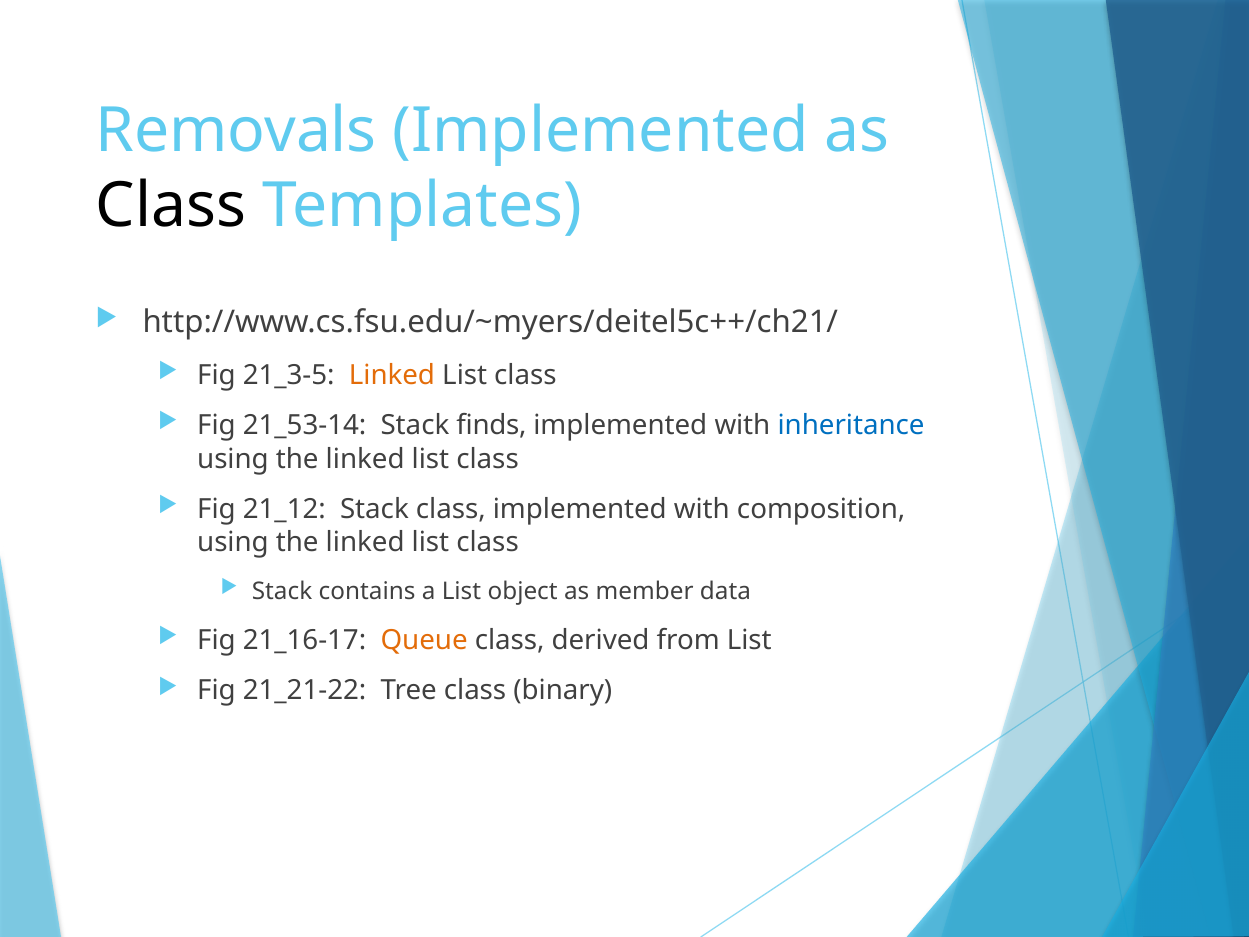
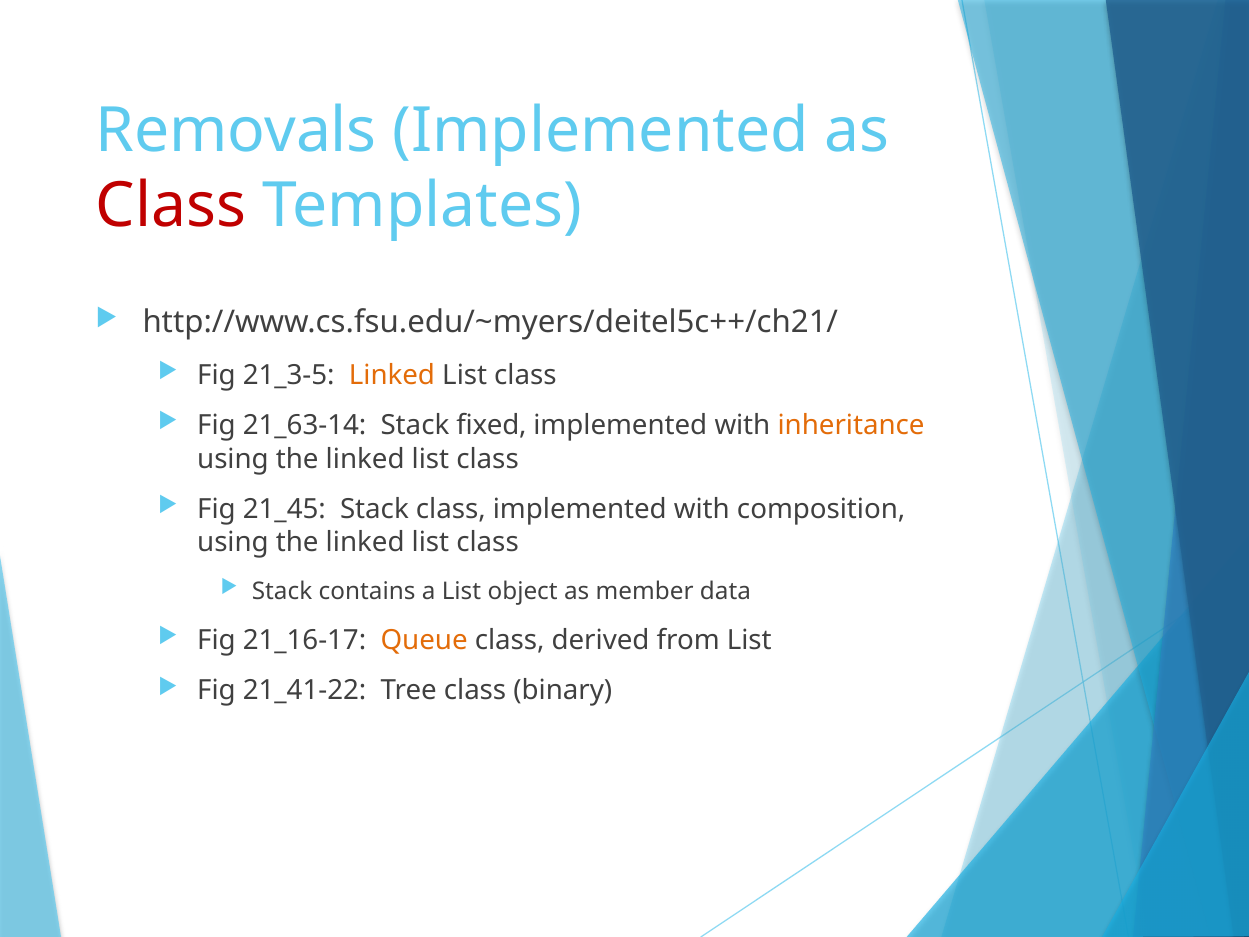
Class colour: black -> red (171, 206)
21_53-14: 21_53-14 -> 21_63-14 (305, 425)
finds: finds -> fixed (492, 425)
inheritance colour: blue -> orange (851, 425)
21_12: 21_12 -> 21_45 (284, 509)
21_21-22: 21_21-22 -> 21_41-22 (305, 690)
